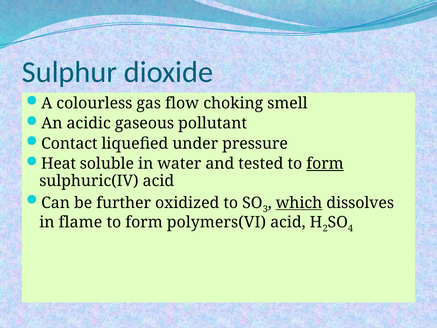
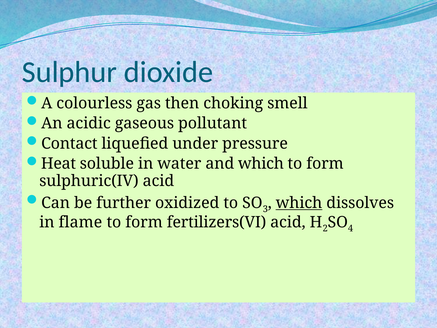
flow: flow -> then (182, 103)
and tested: tested -> which (261, 164)
form underline: present -> none (325, 164)
polymers(VI: polymers(VI -> fertilizers(VI (217, 222)
